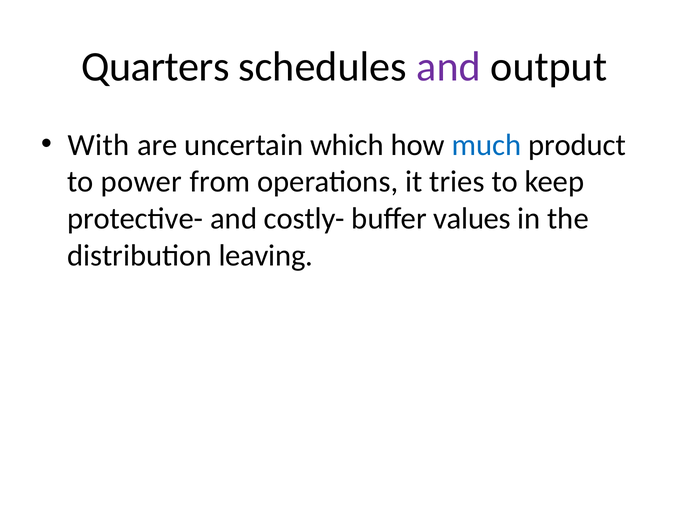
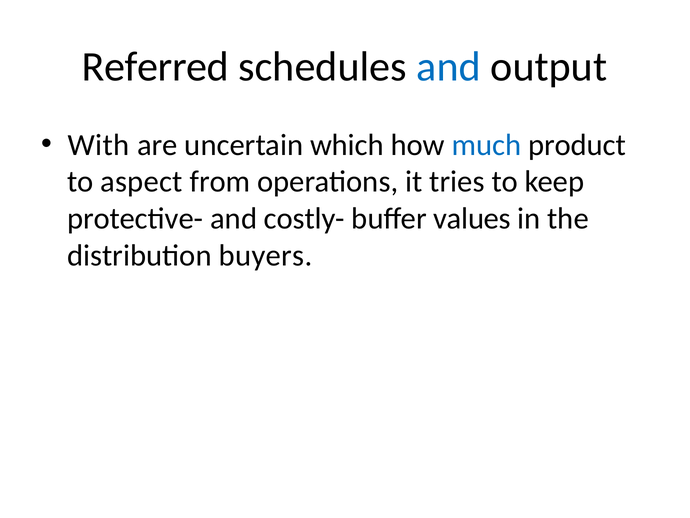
Quarters: Quarters -> Referred (155, 67)
and colour: purple -> blue (449, 67)
power: power -> aspect (141, 182)
leaving: leaving -> buyers (266, 255)
